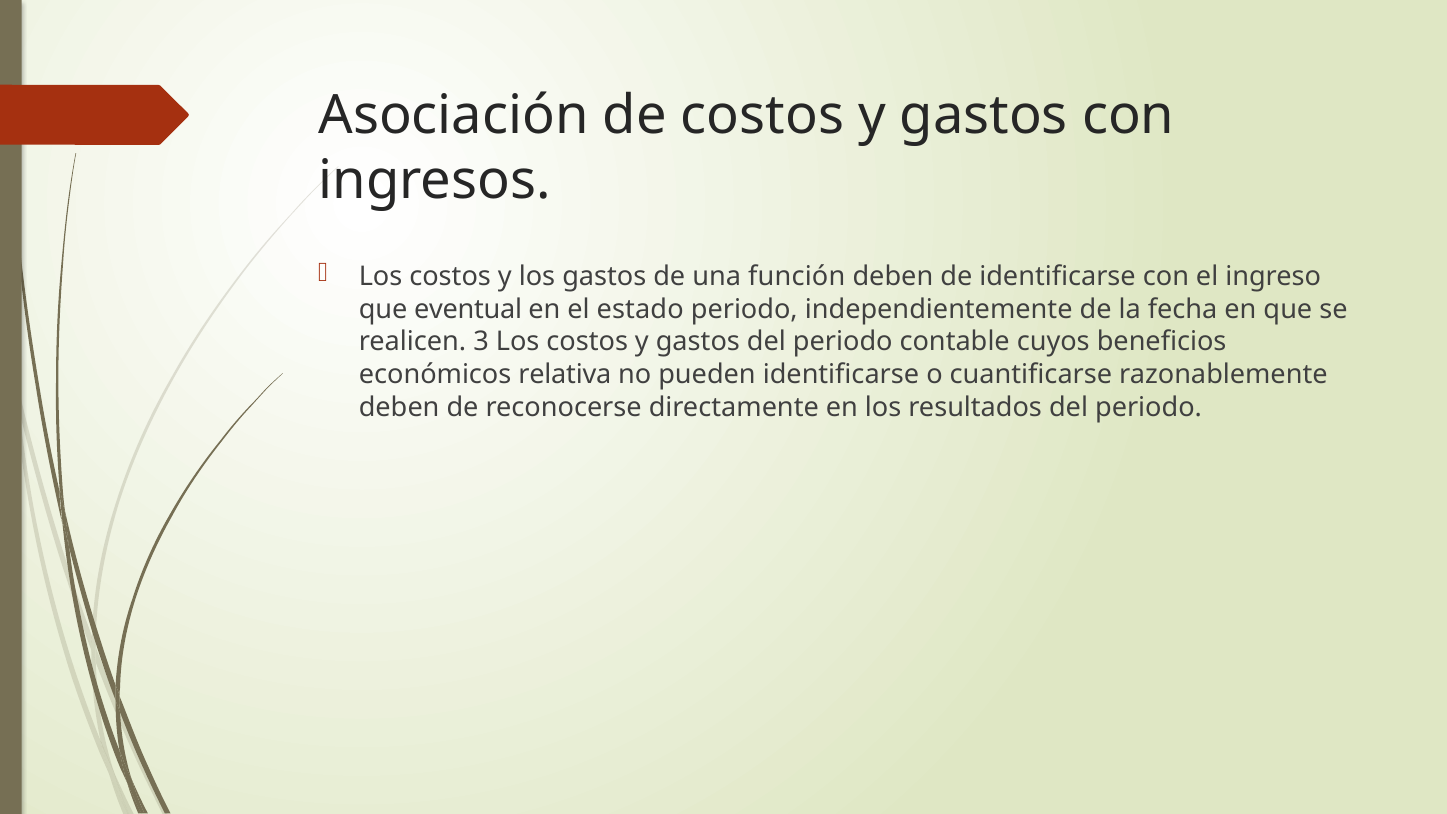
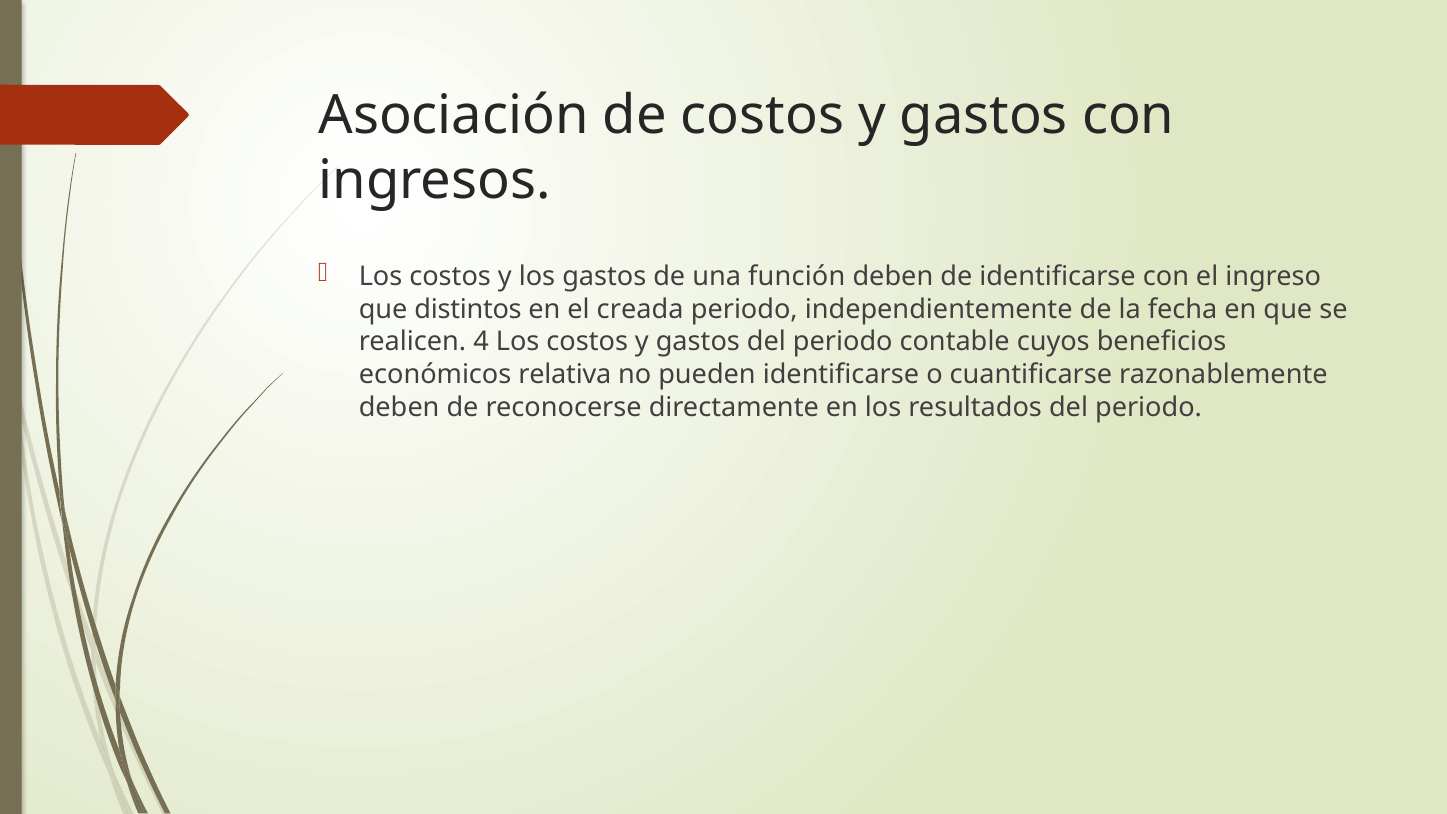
eventual: eventual -> distintos (468, 309)
estado: estado -> creada (640, 309)
3: 3 -> 4 (481, 342)
